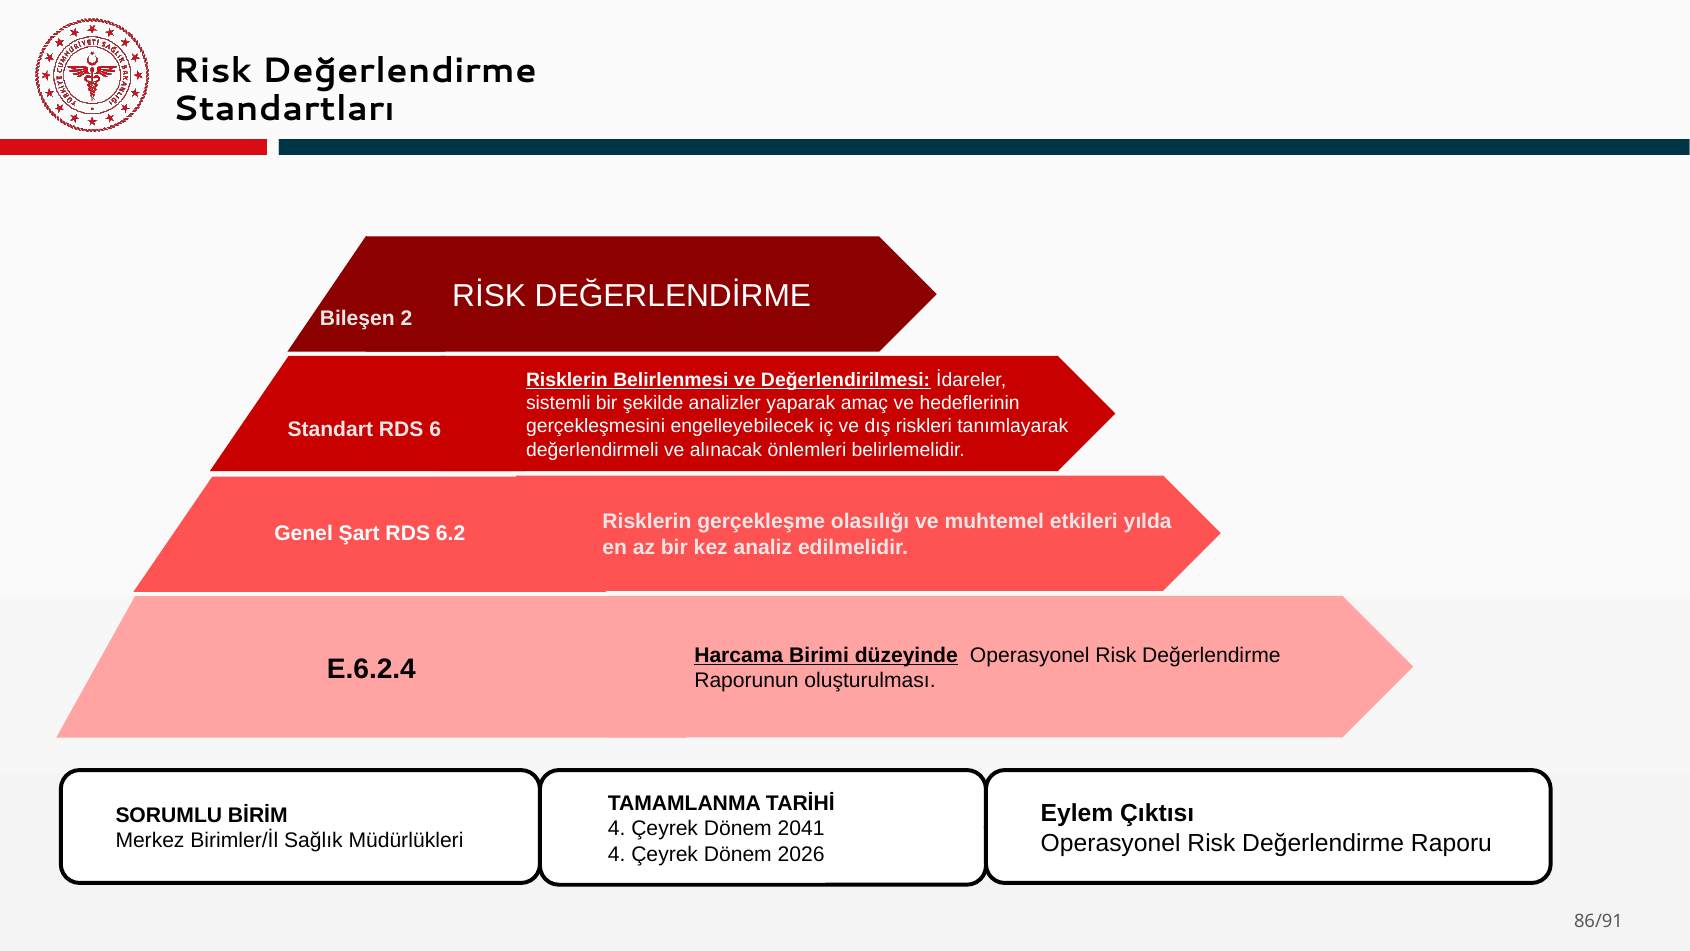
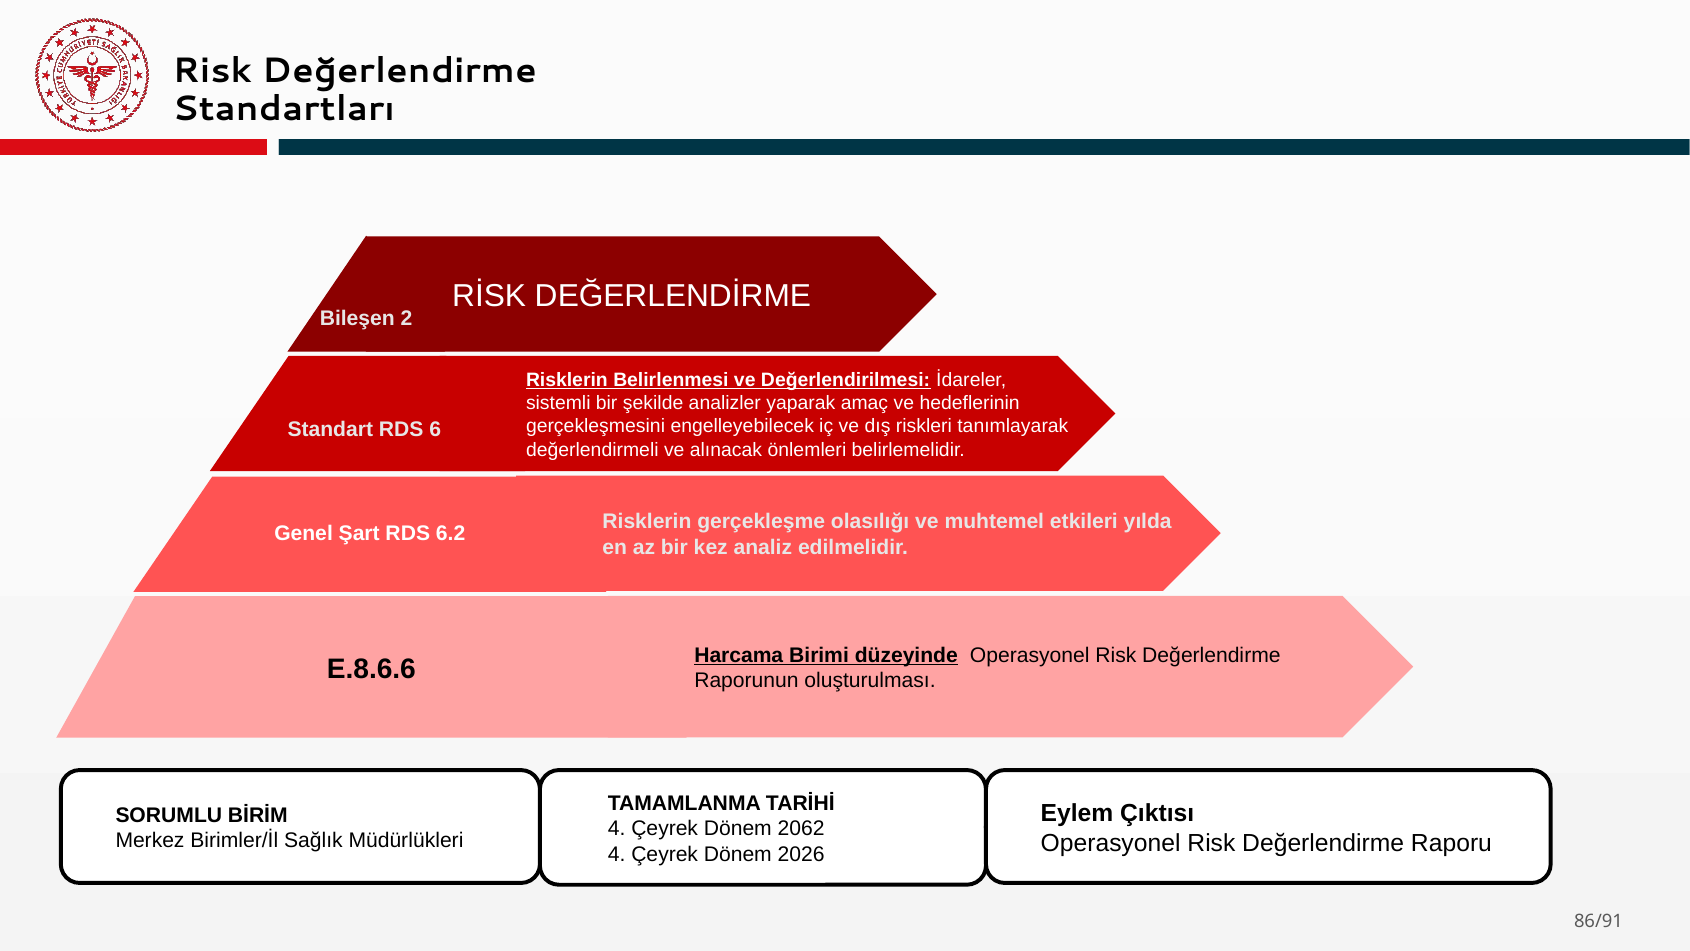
E.6.2.4: E.6.2.4 -> E.8.6.6 (371, 669)
2041: 2041 -> 2062 (801, 828)
